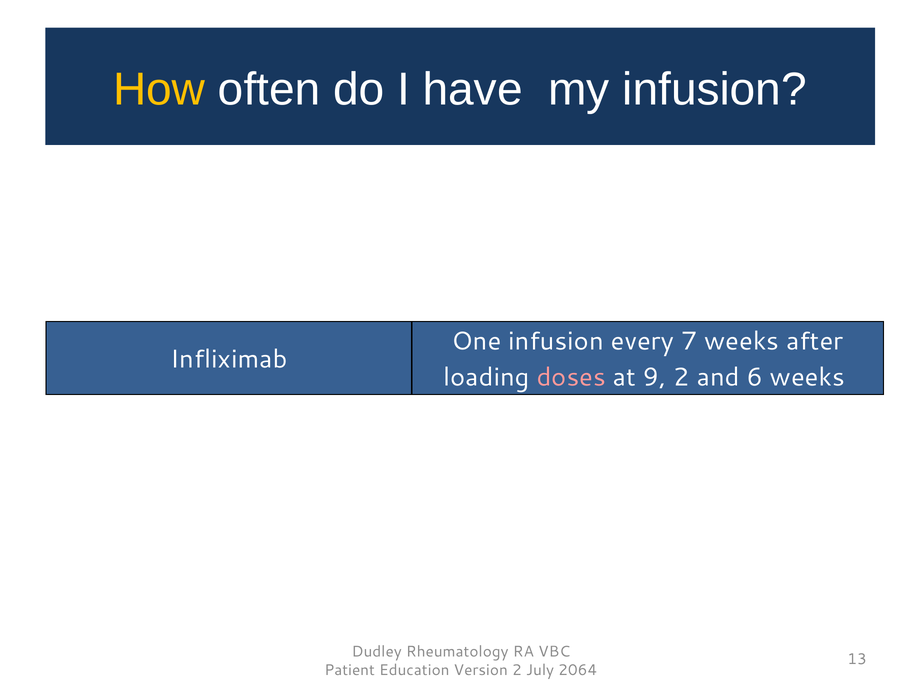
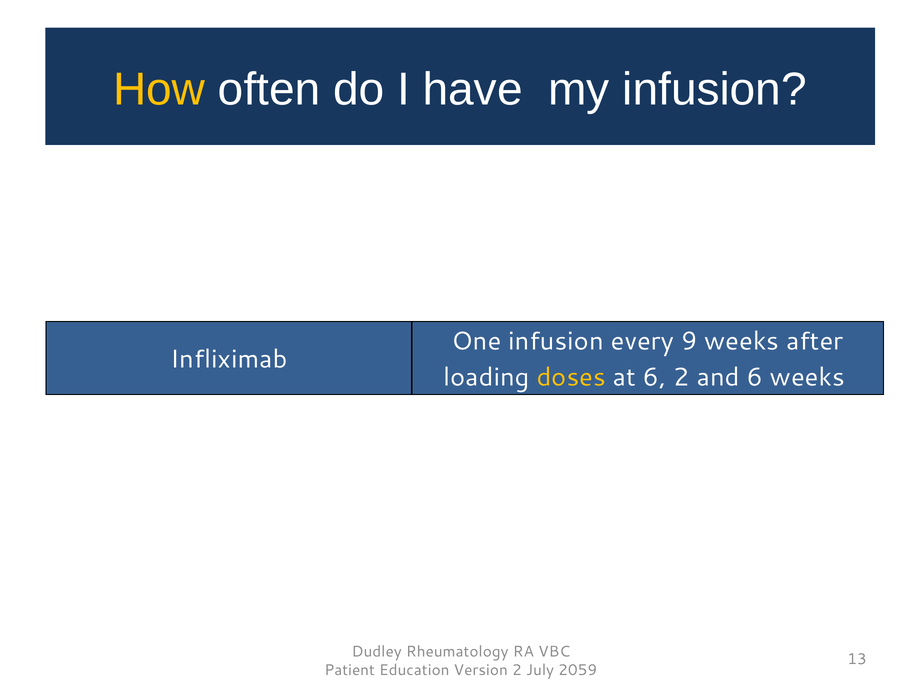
7: 7 -> 9 (689, 341)
doses colour: pink -> yellow (571, 377)
at 9: 9 -> 6 (655, 377)
2064: 2064 -> 2059 (578, 670)
